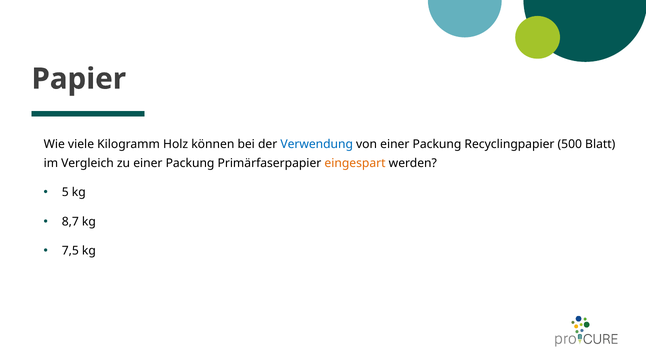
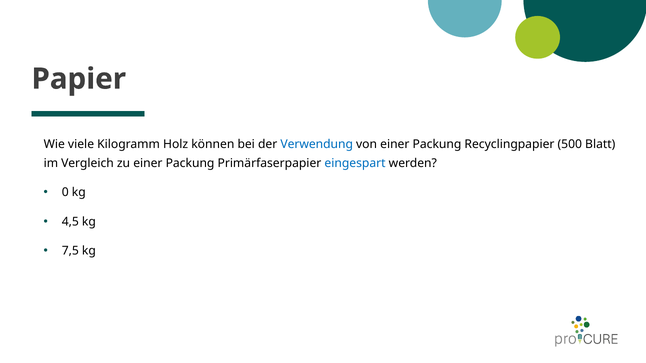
eingespart colour: orange -> blue (355, 163)
5: 5 -> 0 (65, 193)
8,7: 8,7 -> 4,5 (70, 222)
